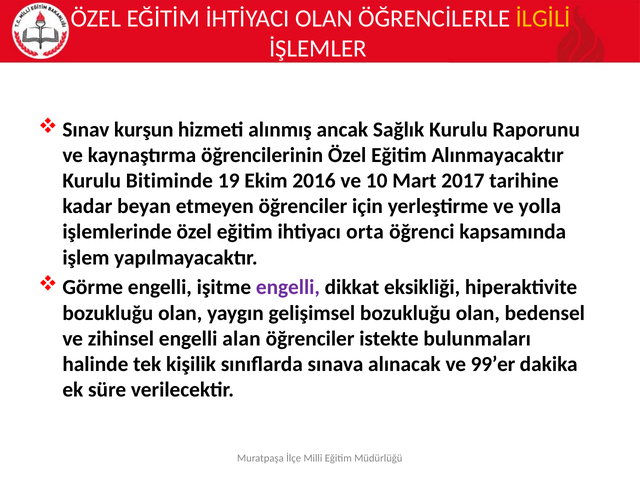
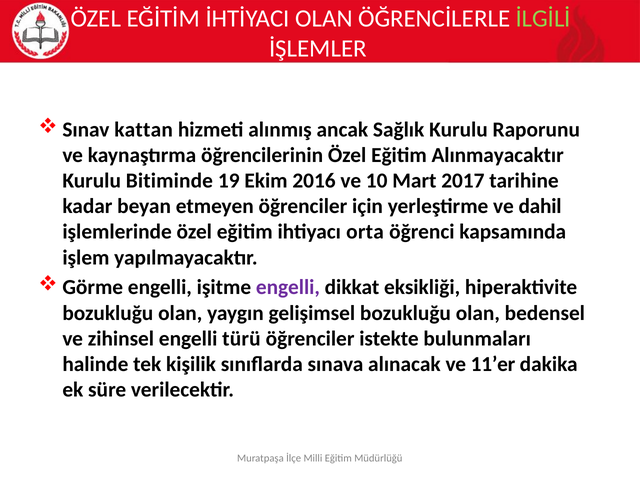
İLGİLİ colour: yellow -> light green (543, 19)
kurşun: kurşun -> kattan (144, 129)
yolla: yolla -> dahil (540, 206)
alan: alan -> türü (241, 339)
99’er: 99’er -> 11’er (493, 364)
